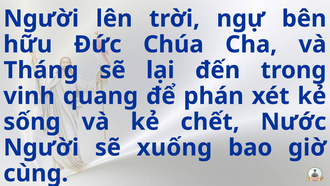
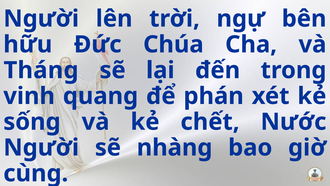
xuống: xuống -> nhàng (175, 147)
